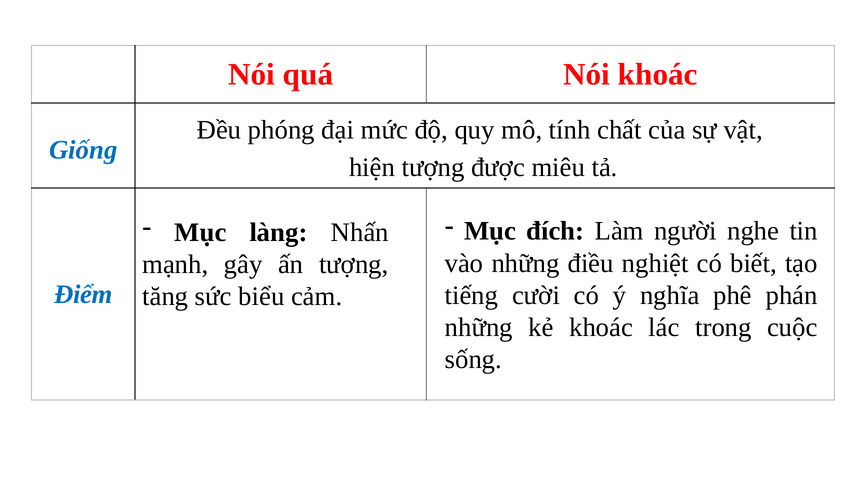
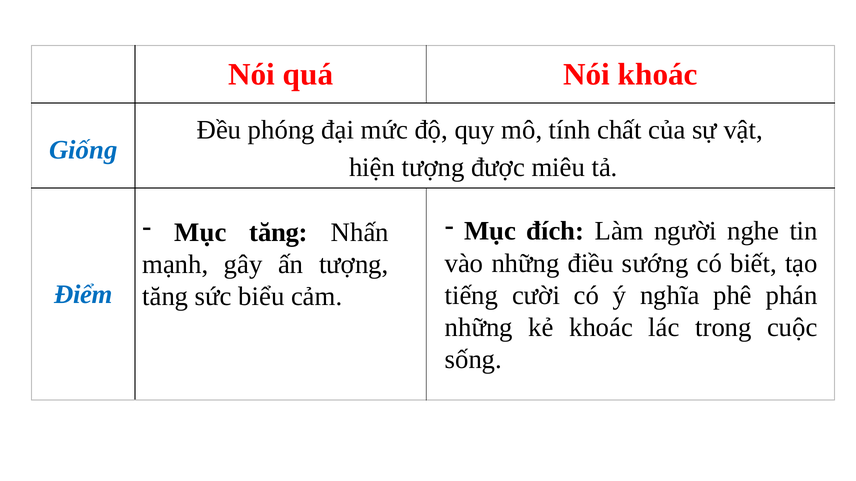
Mục làng: làng -> tăng (279, 233)
nghiệt: nghiệt -> sướng (655, 263)
